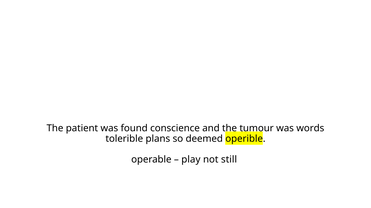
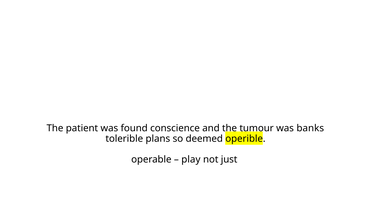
words: words -> banks (310, 129)
still: still -> just (229, 160)
